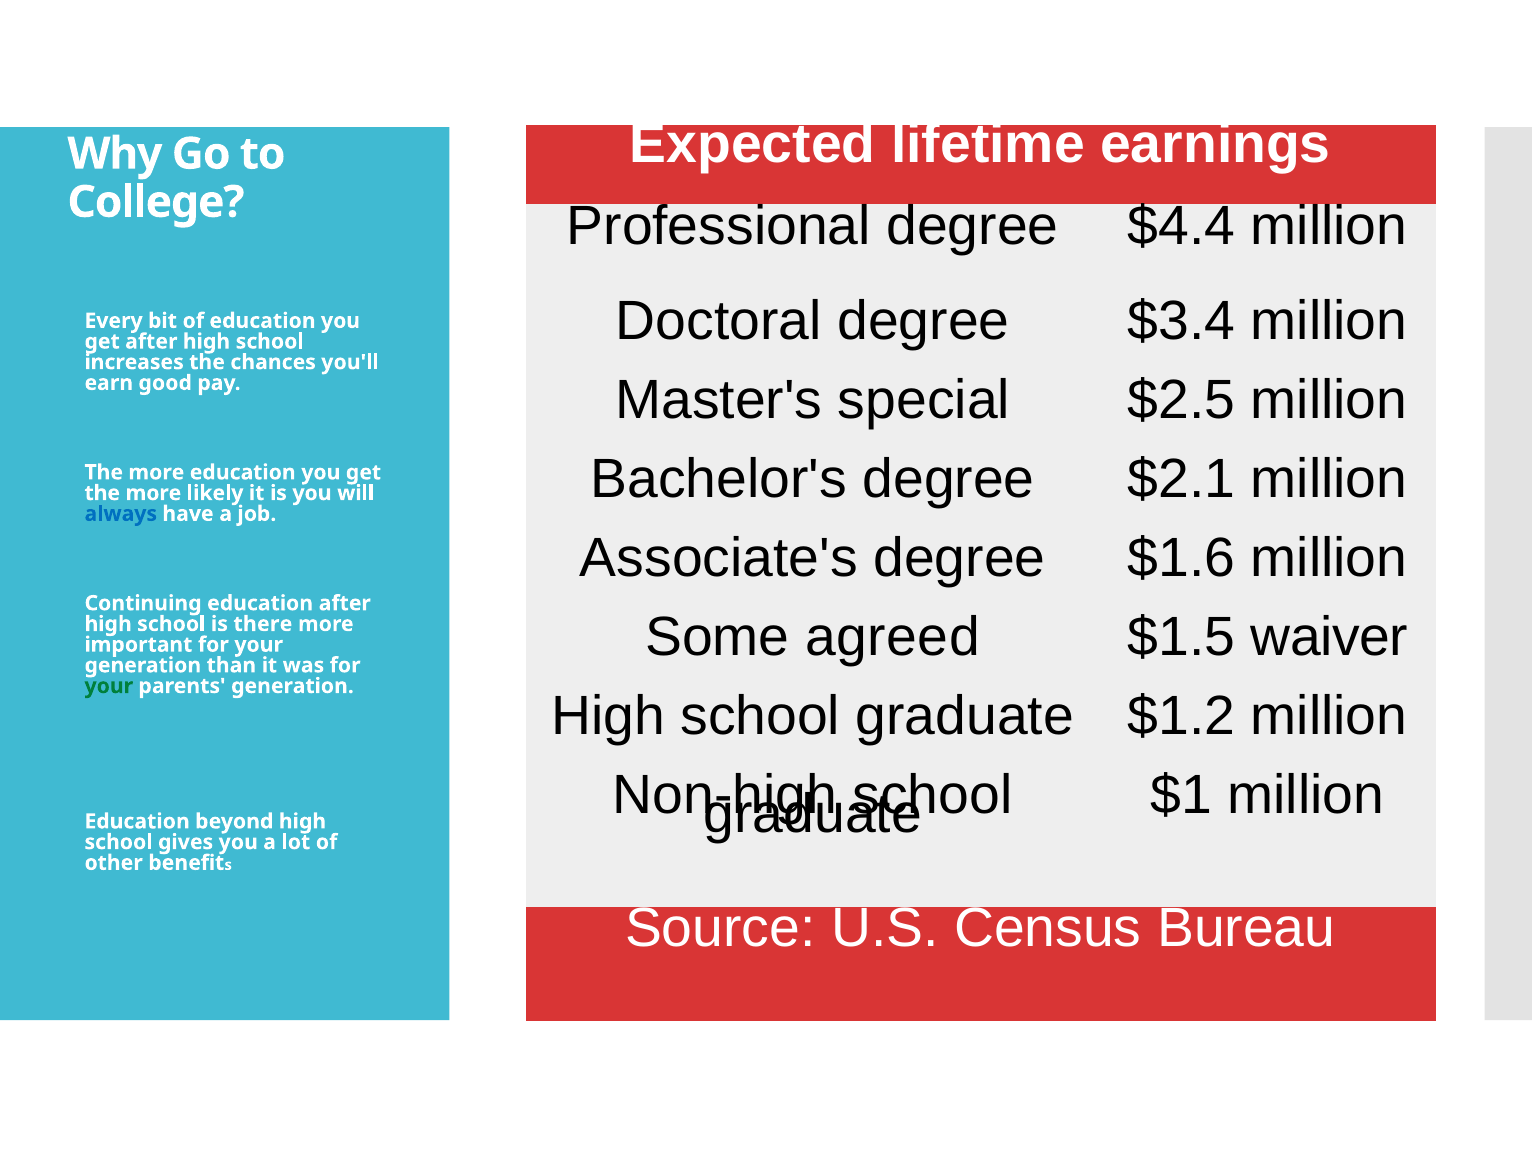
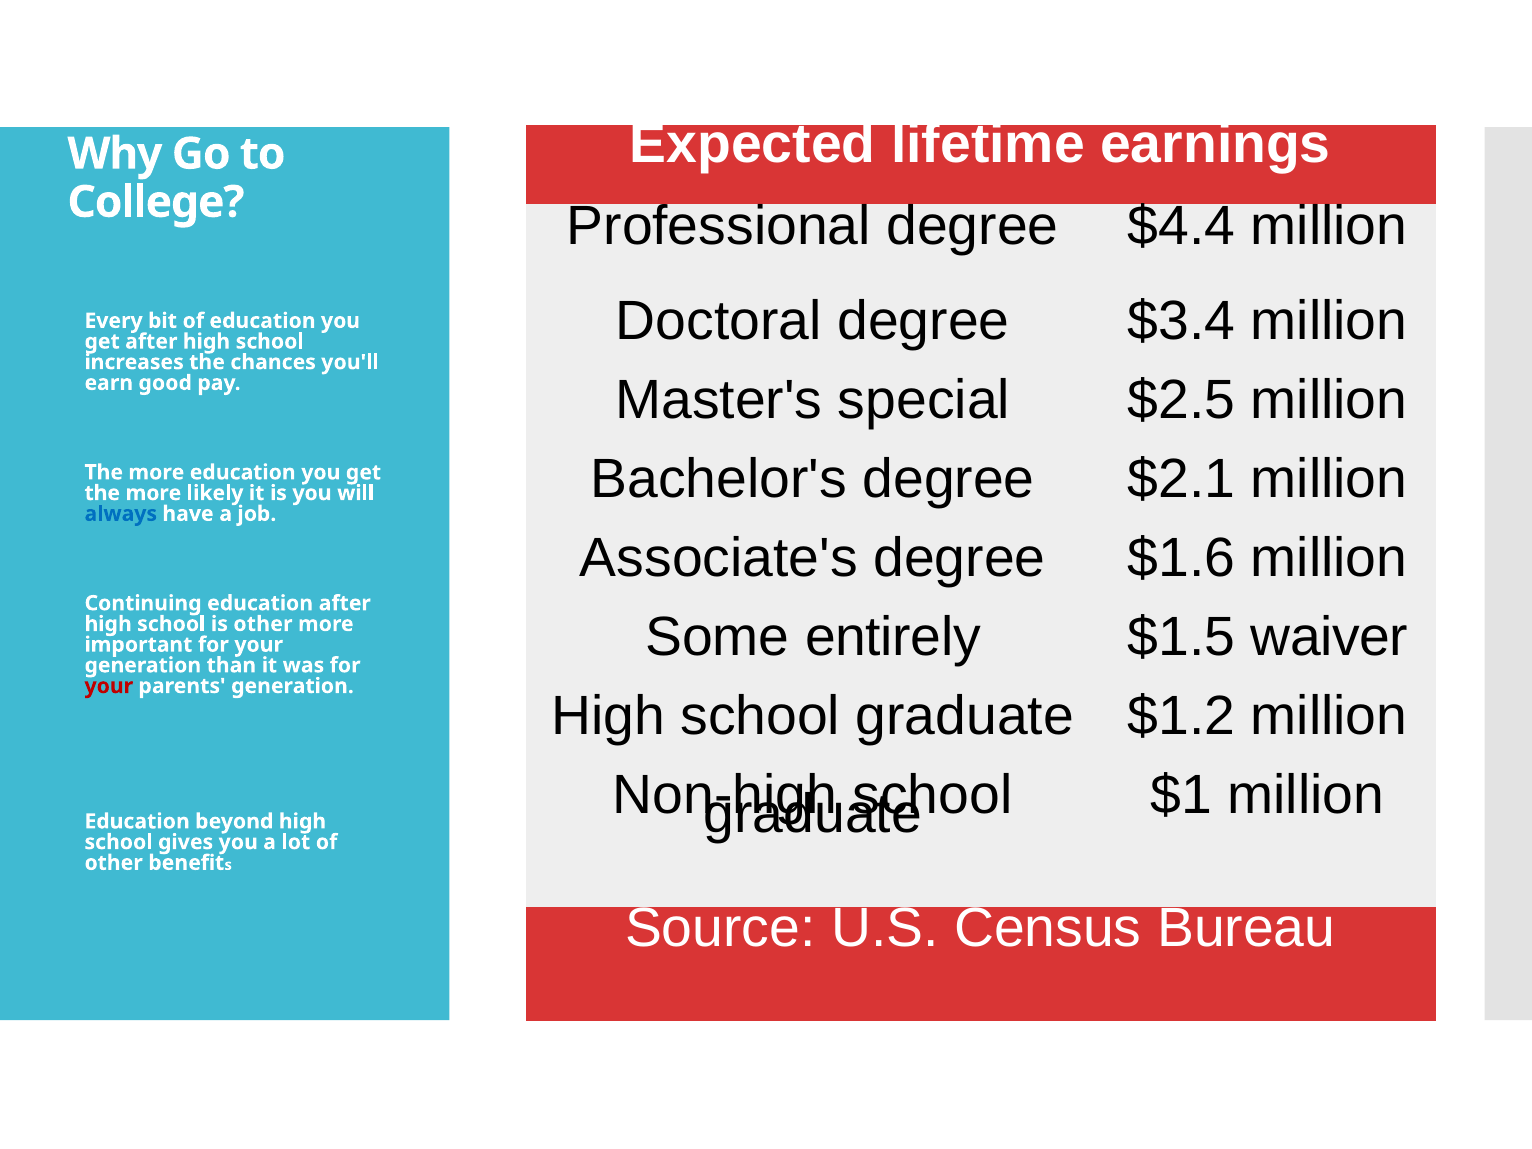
agreed: agreed -> entirely (893, 637)
is there: there -> other (263, 624)
your colour: green -> red (109, 686)
